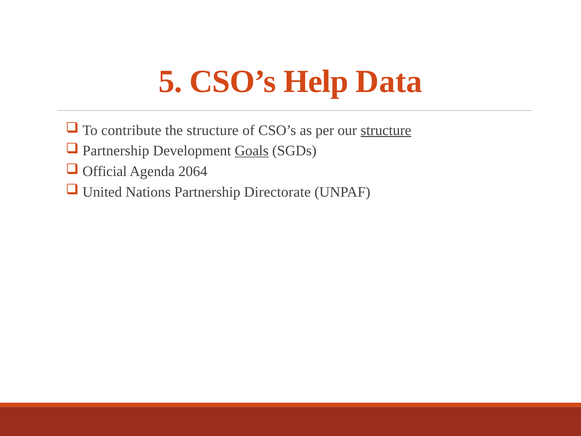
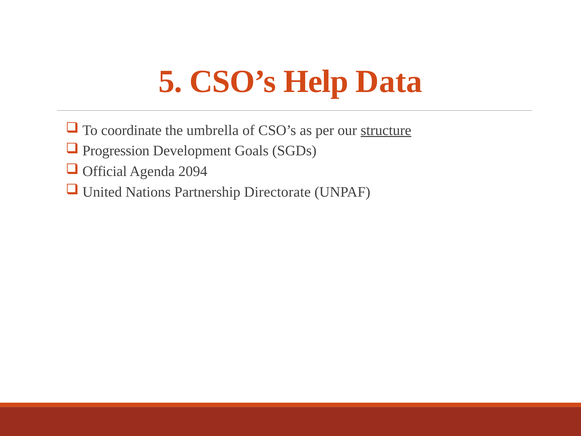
contribute: contribute -> coordinate (131, 130)
the structure: structure -> umbrella (213, 130)
Partnership: Partnership -> Progression (116, 151)
Goals underline: present -> none (252, 151)
2064: 2064 -> 2094 (193, 171)
